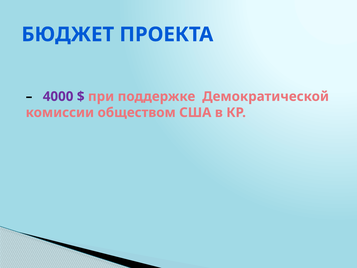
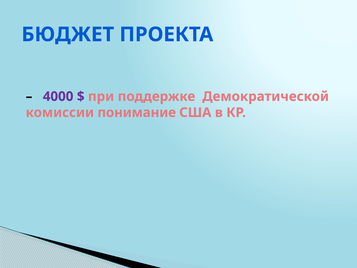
обществом: обществом -> понимание (137, 112)
